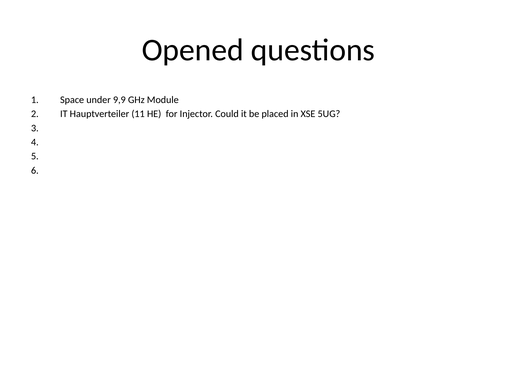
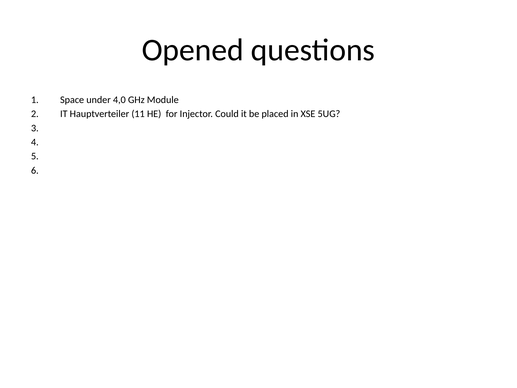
9,9: 9,9 -> 4,0 (119, 100)
